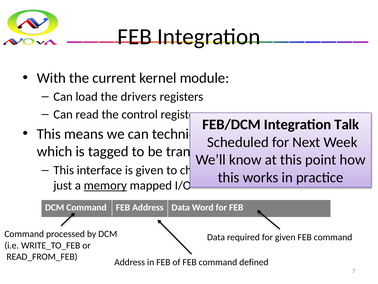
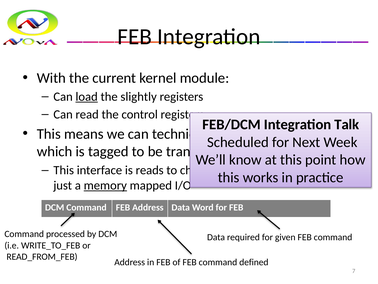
load underline: none -> present (87, 97)
the drivers: drivers -> slightly (139, 97)
is given: given -> reads (150, 170)
